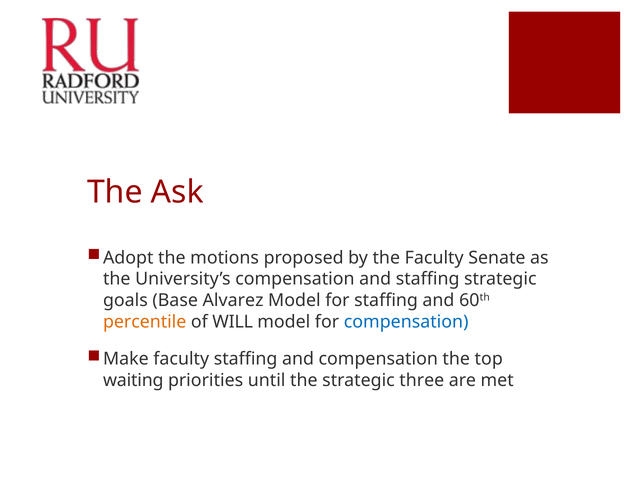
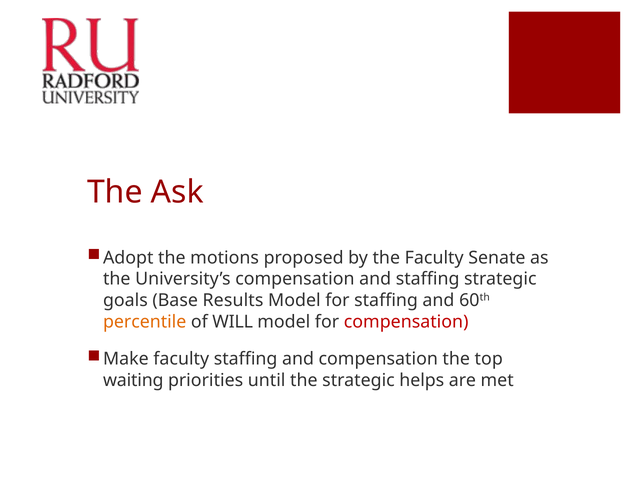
Alvarez: Alvarez -> Results (233, 300)
compensation colour: blue -> red (406, 322)
three: three -> helps (422, 380)
